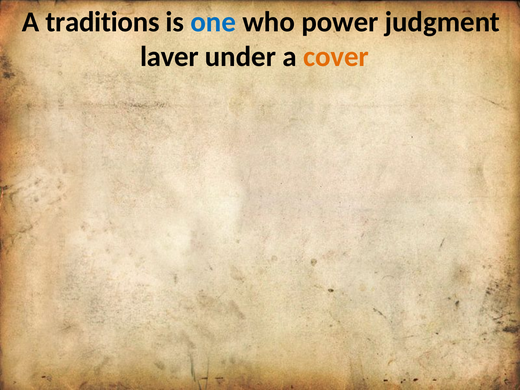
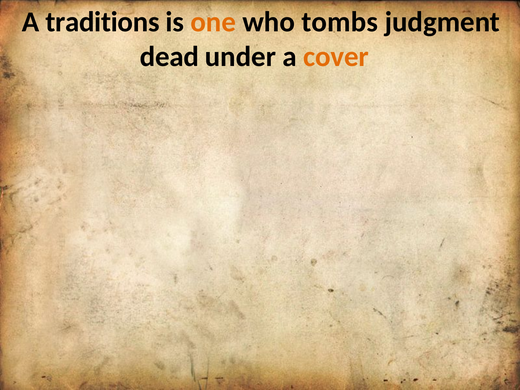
one colour: blue -> orange (213, 22)
power: power -> tombs (340, 22)
laver: laver -> dead (169, 57)
